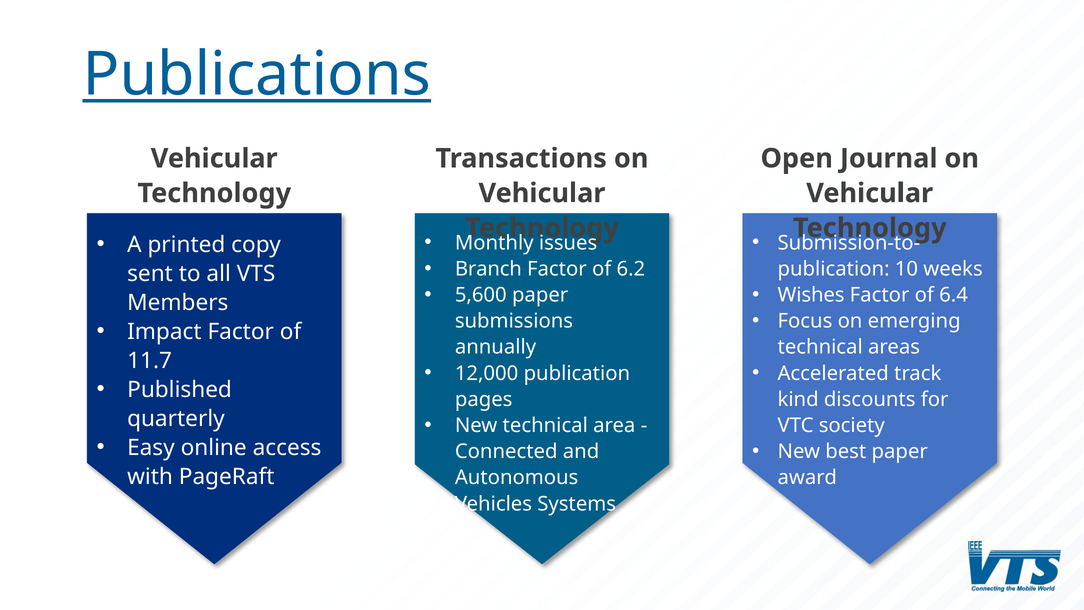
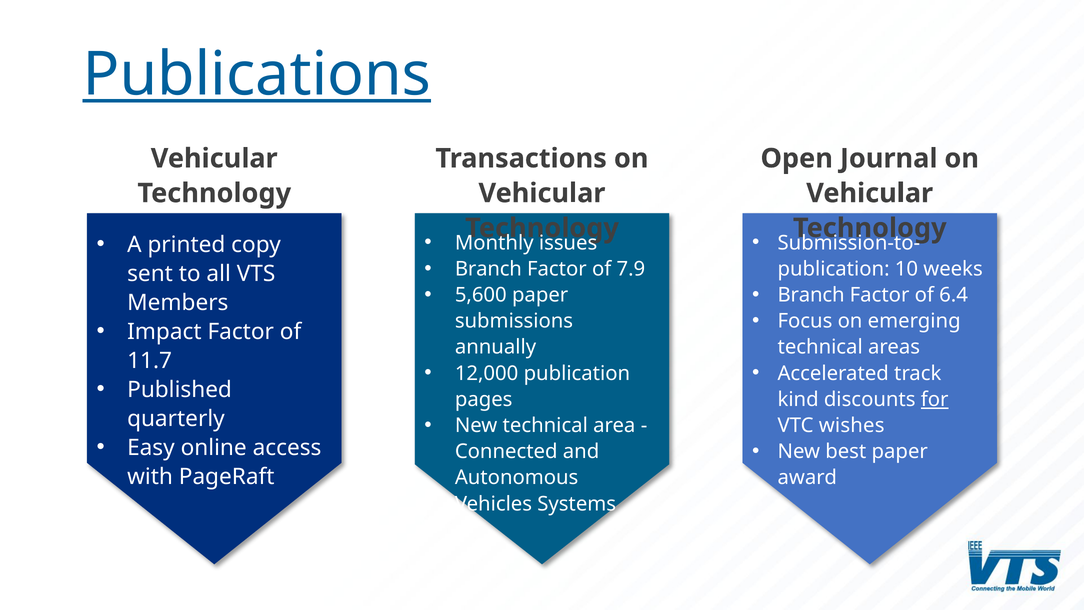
6.2: 6.2 -> 7.9 (631, 269)
Wishes: Wishes -> Branch (811, 295)
for underline: none -> present (935, 399)
society: society -> wishes (852, 425)
